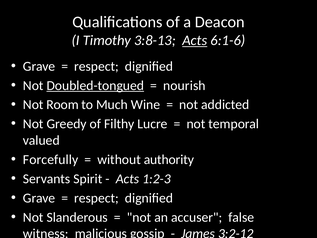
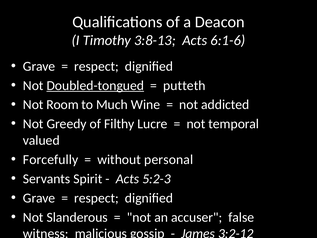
Acts underline: present -> none (195, 40)
nourish: nourish -> putteth (184, 85)
authority: authority -> personal (169, 159)
1:2-3: 1:2-3 -> 5:2-3 (157, 179)
